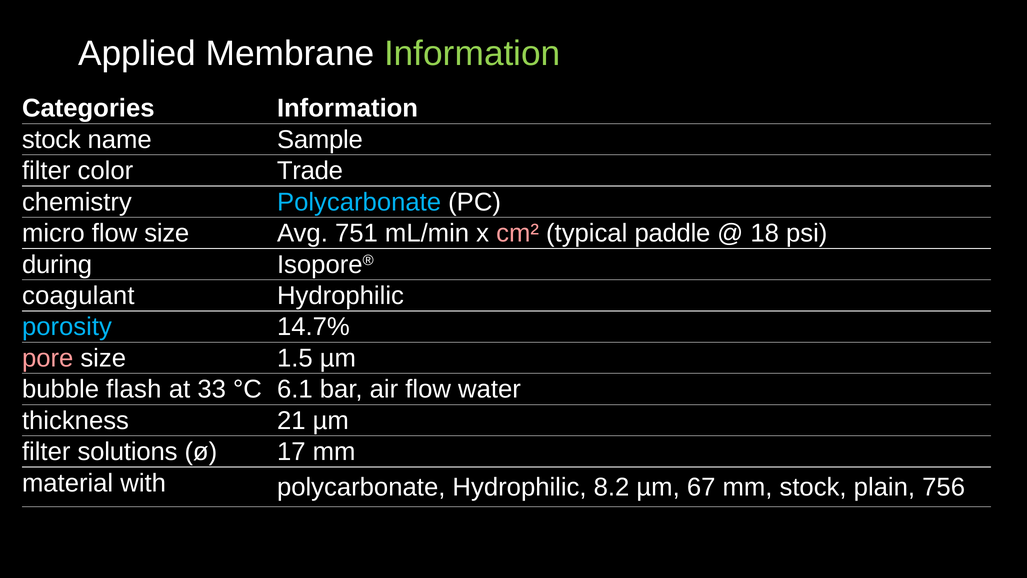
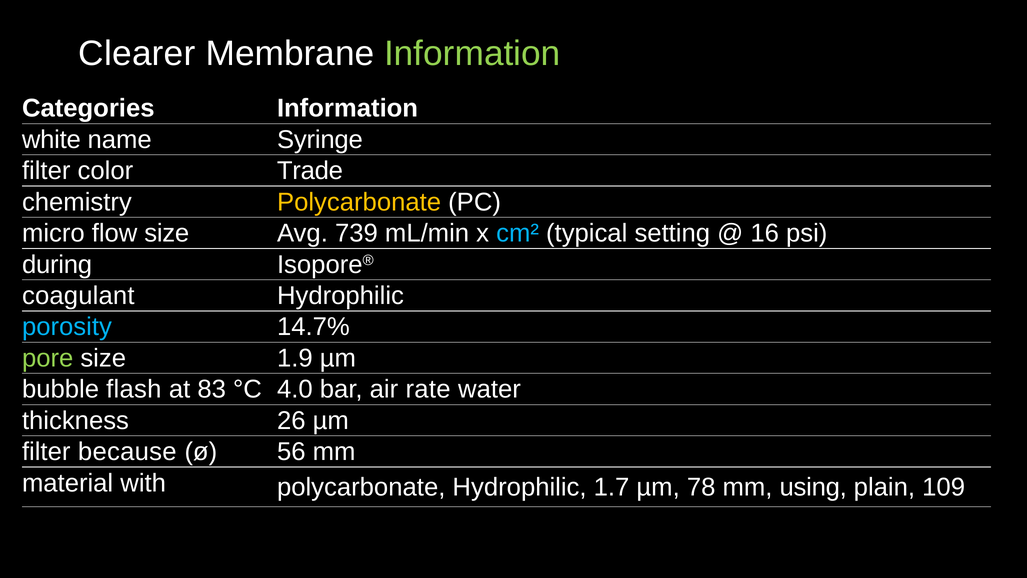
Applied: Applied -> Clearer (137, 53)
stock: stock -> white (51, 140)
Sample: Sample -> Syringe (320, 140)
Polycarbonate colour: light blue -> yellow (359, 202)
751: 751 -> 739 (356, 233)
cm² colour: pink -> light blue (518, 233)
paddle: paddle -> setting (672, 233)
18: 18 -> 16 (765, 233)
pore colour: pink -> light green (48, 358)
1.5: 1.5 -> 1.9 (295, 358)
33: 33 -> 83 (212, 389)
6.1: 6.1 -> 4.0 (295, 389)
air flow: flow -> rate (428, 389)
21: 21 -> 26 (291, 420)
solutions: solutions -> because (127, 452)
17: 17 -> 56 (291, 452)
8.2: 8.2 -> 1.7 (612, 487)
67: 67 -> 78 (701, 487)
mm stock: stock -> using (813, 487)
756: 756 -> 109 (944, 487)
